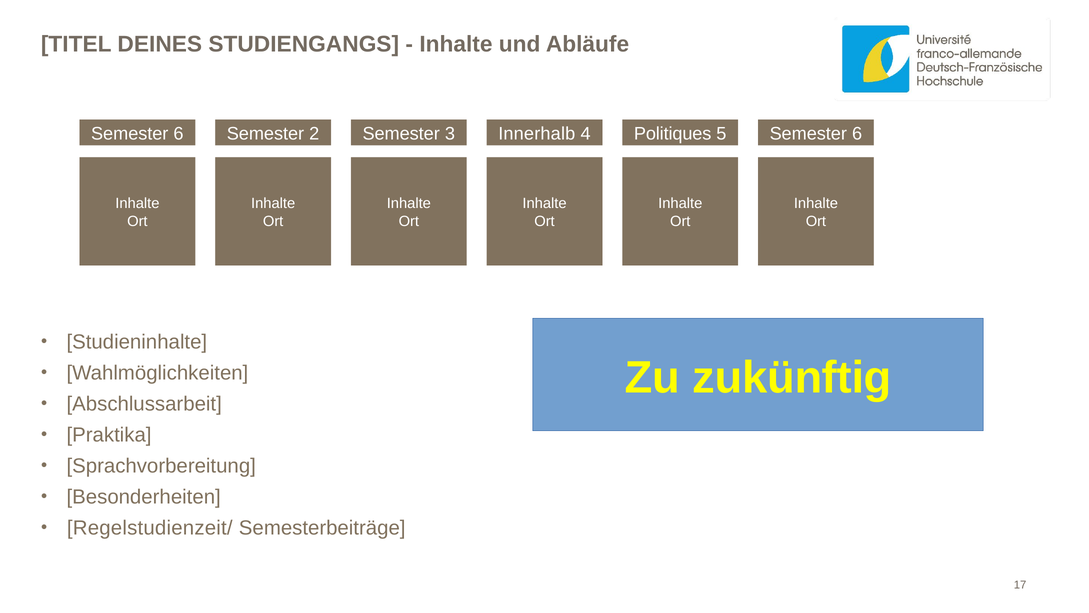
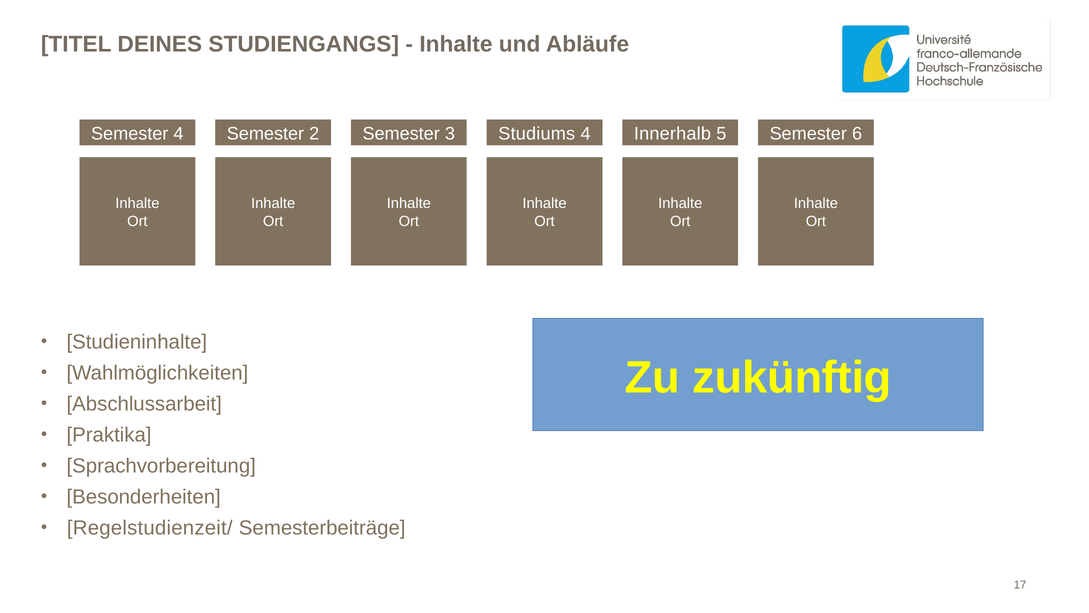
6: 6 -> 4 (179, 134)
Innerhalb: Innerhalb -> Studiums (537, 134)
Politiques: Politiques -> Innerhalb (673, 134)
